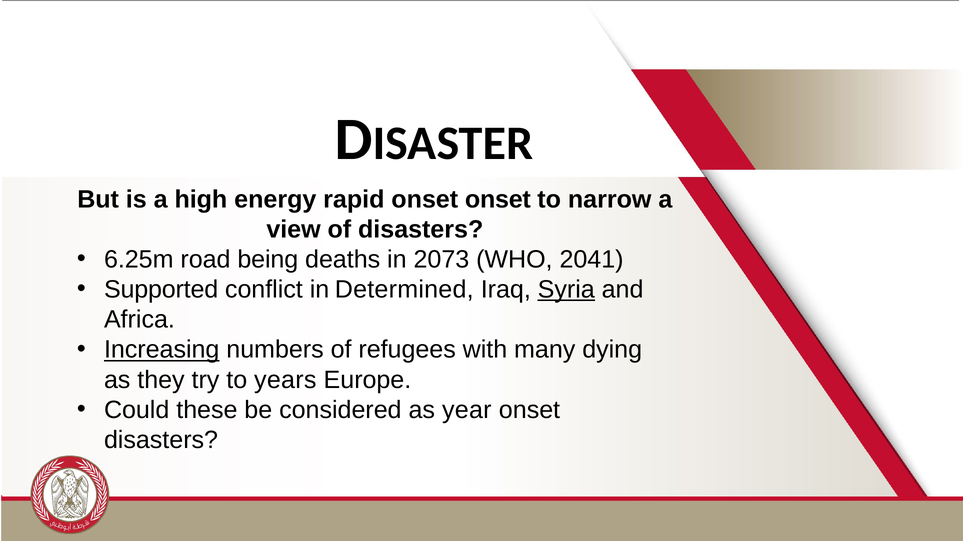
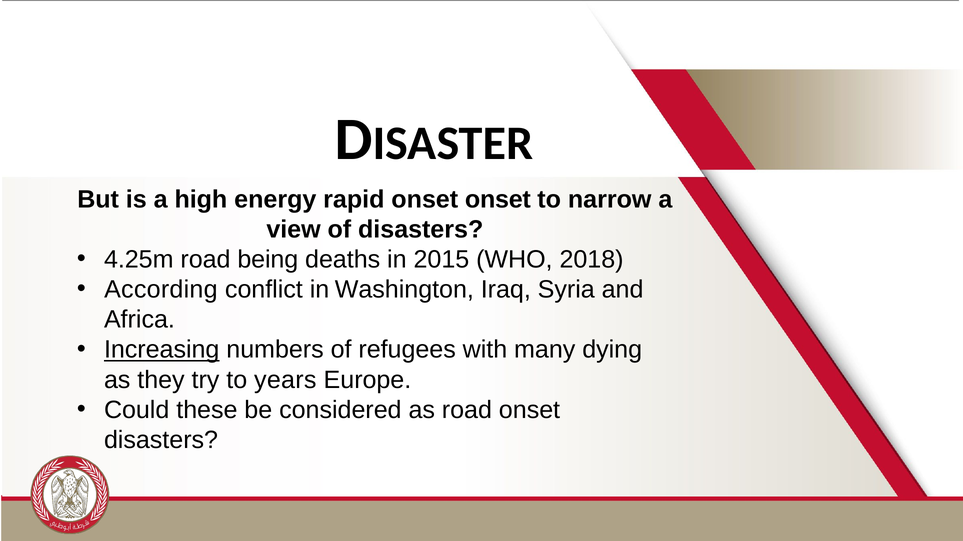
6.25m: 6.25m -> 4.25m (139, 260)
2073: 2073 -> 2015 (441, 260)
2041: 2041 -> 2018 (592, 260)
Supported: Supported -> According (161, 290)
Determined: Determined -> Washington (404, 290)
Syria underline: present -> none (566, 290)
as year: year -> road (467, 410)
